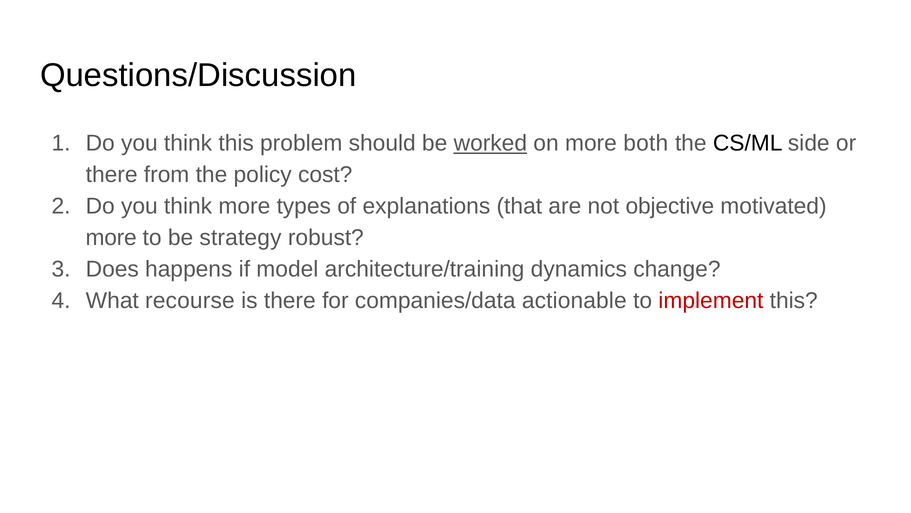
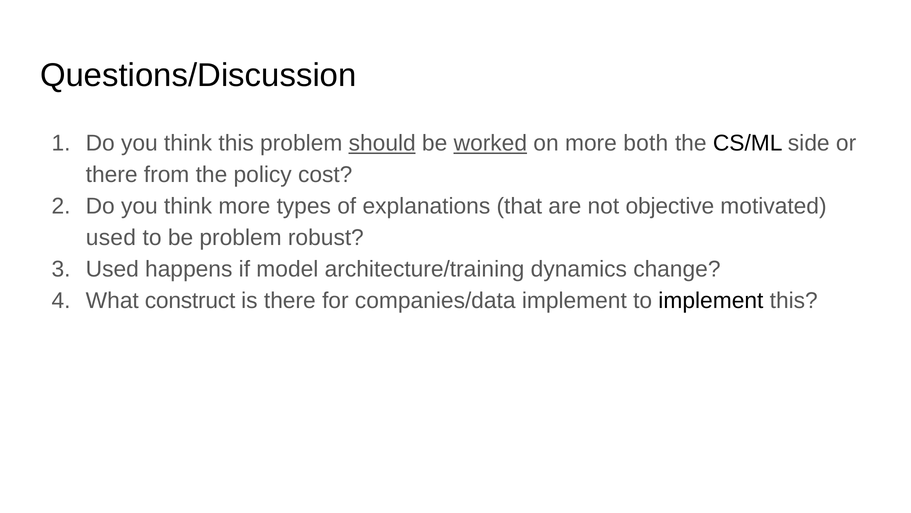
should underline: none -> present (382, 143)
more: more -> used (111, 238)
be strategy: strategy -> problem (241, 238)
Does: Does -> Used (112, 269)
recourse: recourse -> construct (190, 300)
companies/data actionable: actionable -> implement (574, 300)
implement colour: red -> black (711, 300)
